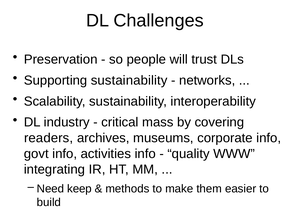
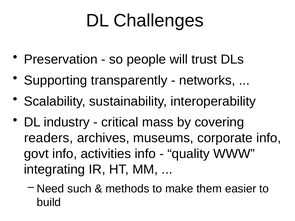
Supporting sustainability: sustainability -> transparently (129, 80)
keep: keep -> such (79, 189)
